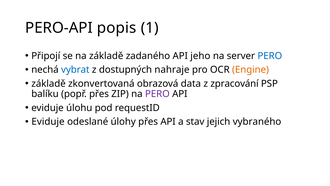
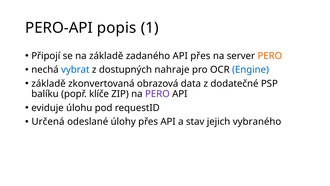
API jeho: jeho -> přes (200, 56)
PERO colour: blue -> orange (270, 56)
Engine colour: orange -> blue (251, 70)
zpracování: zpracování -> dodatečné (234, 83)
popř přes: přes -> klíče (99, 94)
Eviduje: Eviduje -> Určená (48, 122)
